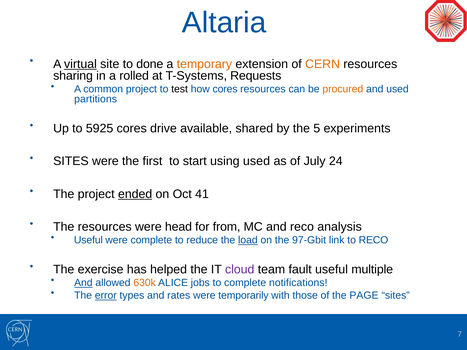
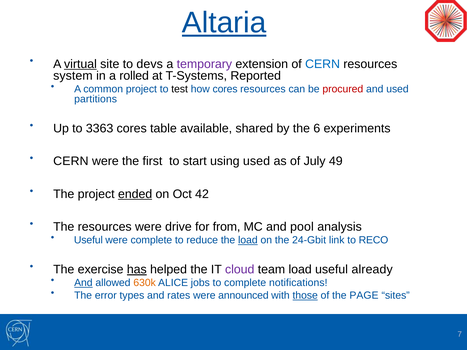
Altaria underline: none -> present (224, 23)
done: done -> devs (150, 64)
temporary colour: orange -> purple (204, 64)
CERN colour: orange -> blue (323, 64)
sharing: sharing -> system (73, 76)
Requests: Requests -> Reported (256, 76)
procured colour: orange -> red (343, 89)
5925: 5925 -> 3363 (100, 129)
drive: drive -> table (163, 129)
5: 5 -> 6 (317, 129)
SITES: SITES -> CERN (71, 161)
24: 24 -> 49 (336, 161)
41: 41 -> 42 (202, 194)
head: head -> drive (178, 227)
and reco: reco -> pool (302, 227)
97-Gbit: 97-Gbit -> 24-Gbit (309, 240)
has underline: none -> present (137, 270)
team fault: fault -> load (300, 270)
multiple: multiple -> already (372, 270)
error underline: present -> none (106, 296)
temporarily: temporarily -> announced (243, 296)
those underline: none -> present (305, 296)
